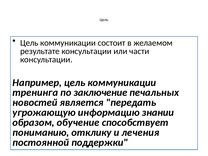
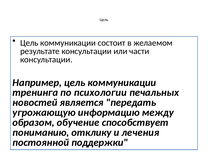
заключение: заключение -> психологии (100, 93)
знании: знании -> между (158, 113)
